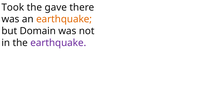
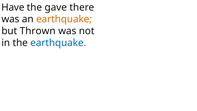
Took: Took -> Have (13, 7)
Domain: Domain -> Thrown (38, 31)
earthquake colour: purple -> blue (58, 43)
